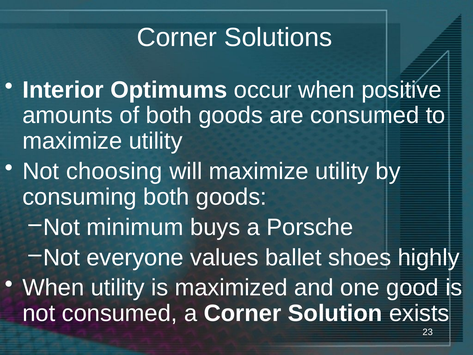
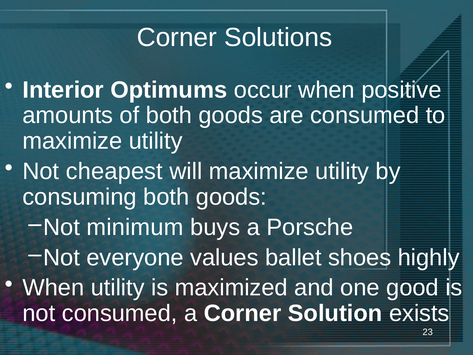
choosing: choosing -> cheapest (114, 171)
